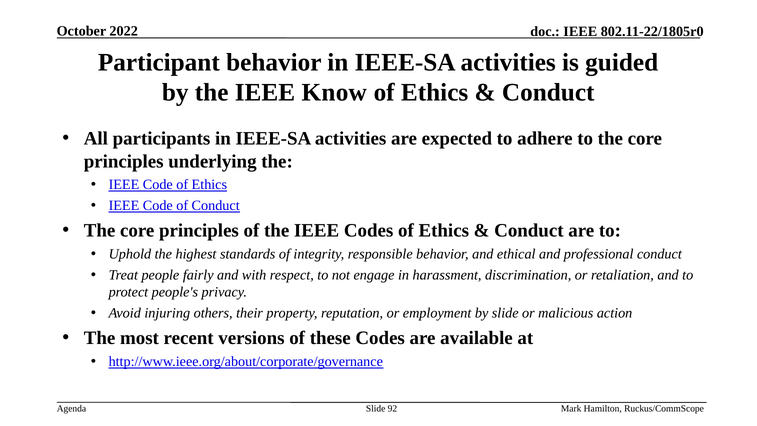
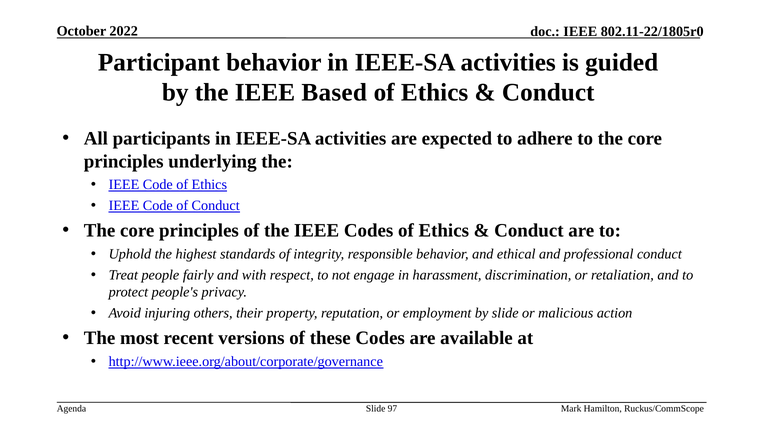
Know: Know -> Based (334, 93)
92: 92 -> 97 (392, 408)
